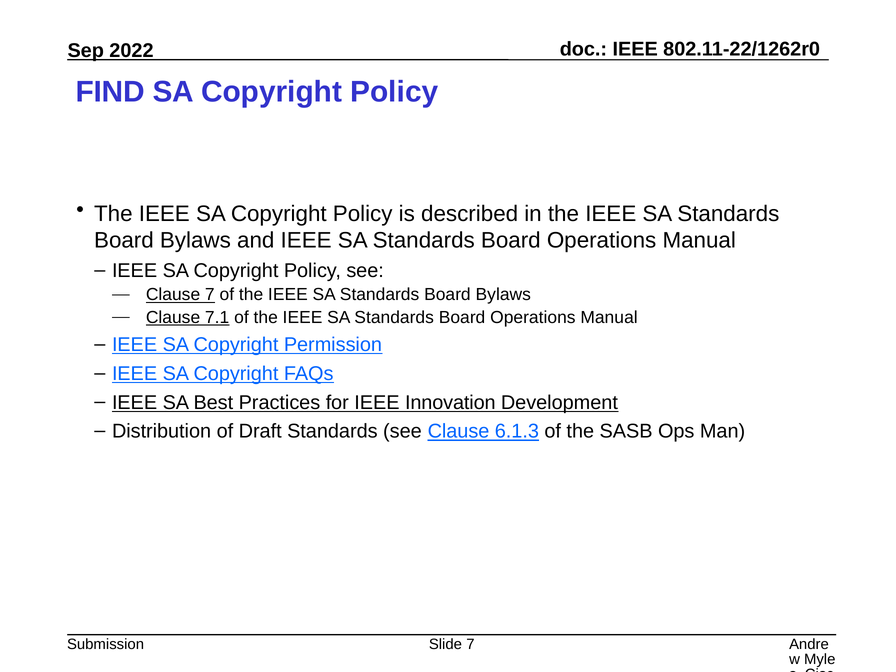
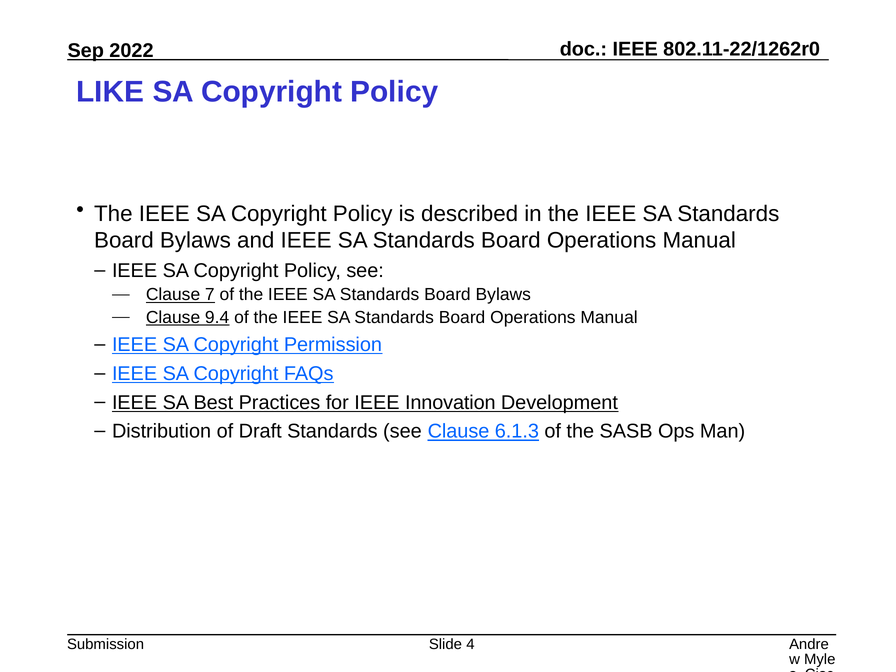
FIND: FIND -> LIKE (110, 92)
7.1: 7.1 -> 9.4 (217, 317)
Slide 7: 7 -> 4 (470, 644)
